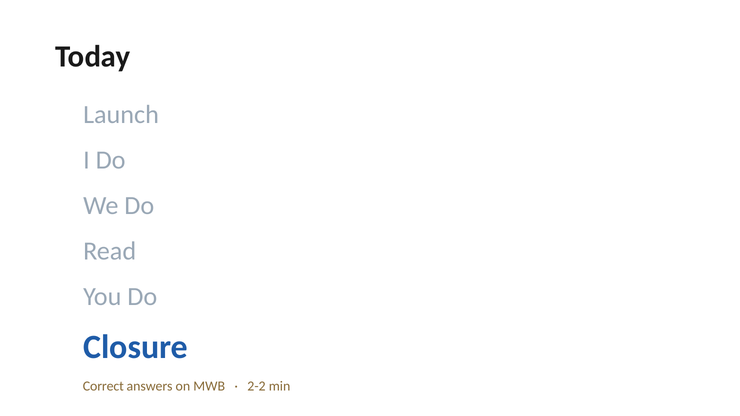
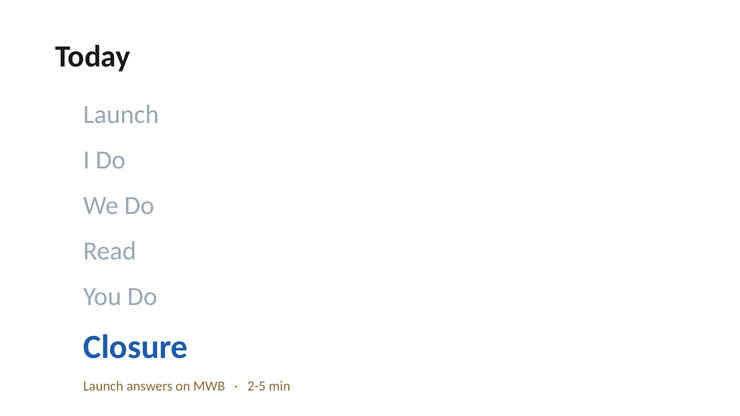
Correct: Correct -> Launch (103, 387)
2-2: 2-2 -> 2-5 (256, 387)
